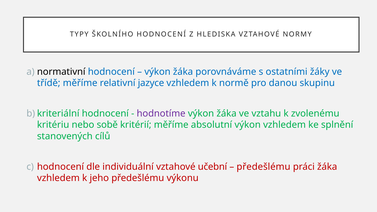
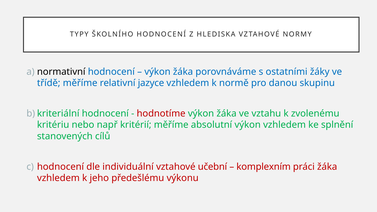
hodnotíme colour: purple -> red (161, 114)
sobě: sobě -> např (107, 125)
předešlému: předešlému -> komplexním (264, 167)
